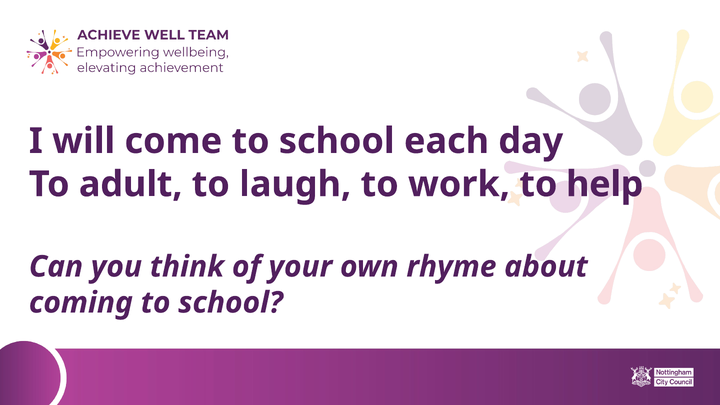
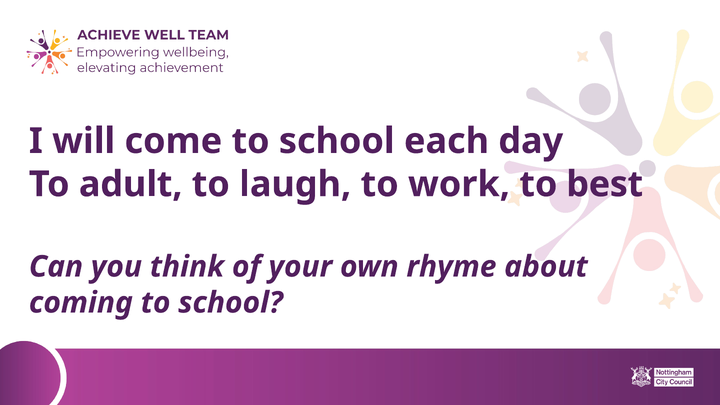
help: help -> best (605, 184)
